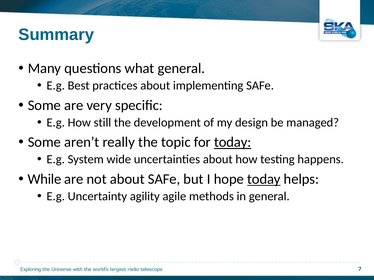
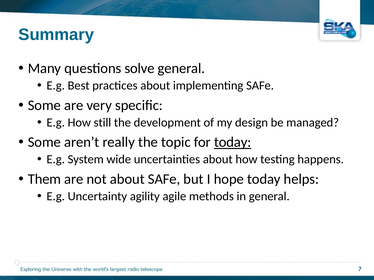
what: what -> solve (140, 69)
While: While -> Them (44, 179)
today underline: present -> none (264, 179)
